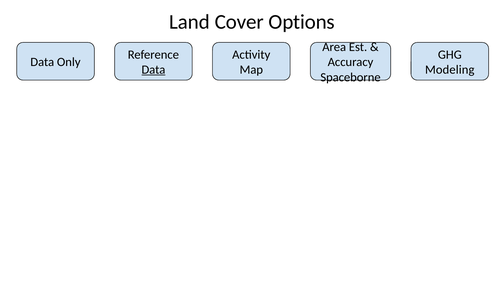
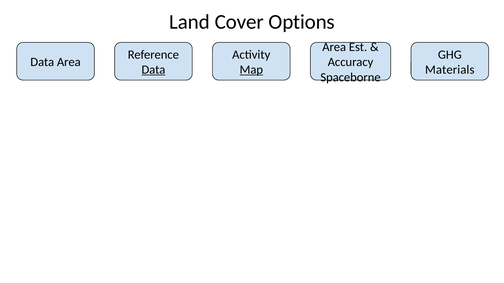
Only: Only -> Area (69, 62)
Map underline: none -> present (251, 70)
Modeling: Modeling -> Materials (450, 70)
